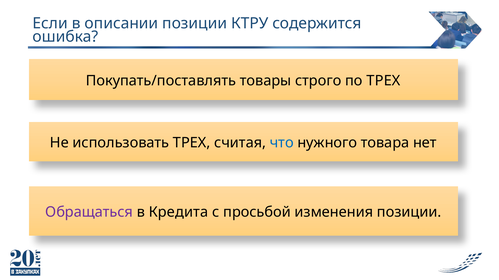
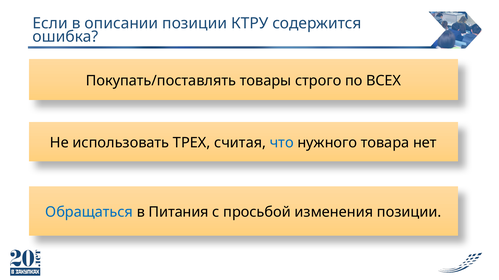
по ТРЕХ: ТРЕХ -> ВСЕХ (384, 81)
Обращаться colour: purple -> blue (89, 213)
Кредита: Кредита -> Питания (179, 213)
